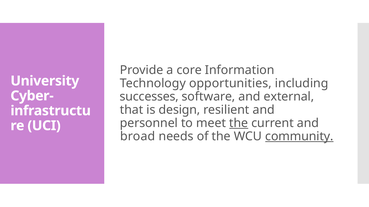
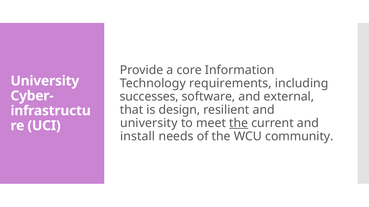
opportunities: opportunities -> requirements (230, 84)
personnel: personnel -> university (149, 123)
broad: broad -> install (138, 137)
community underline: present -> none (299, 137)
